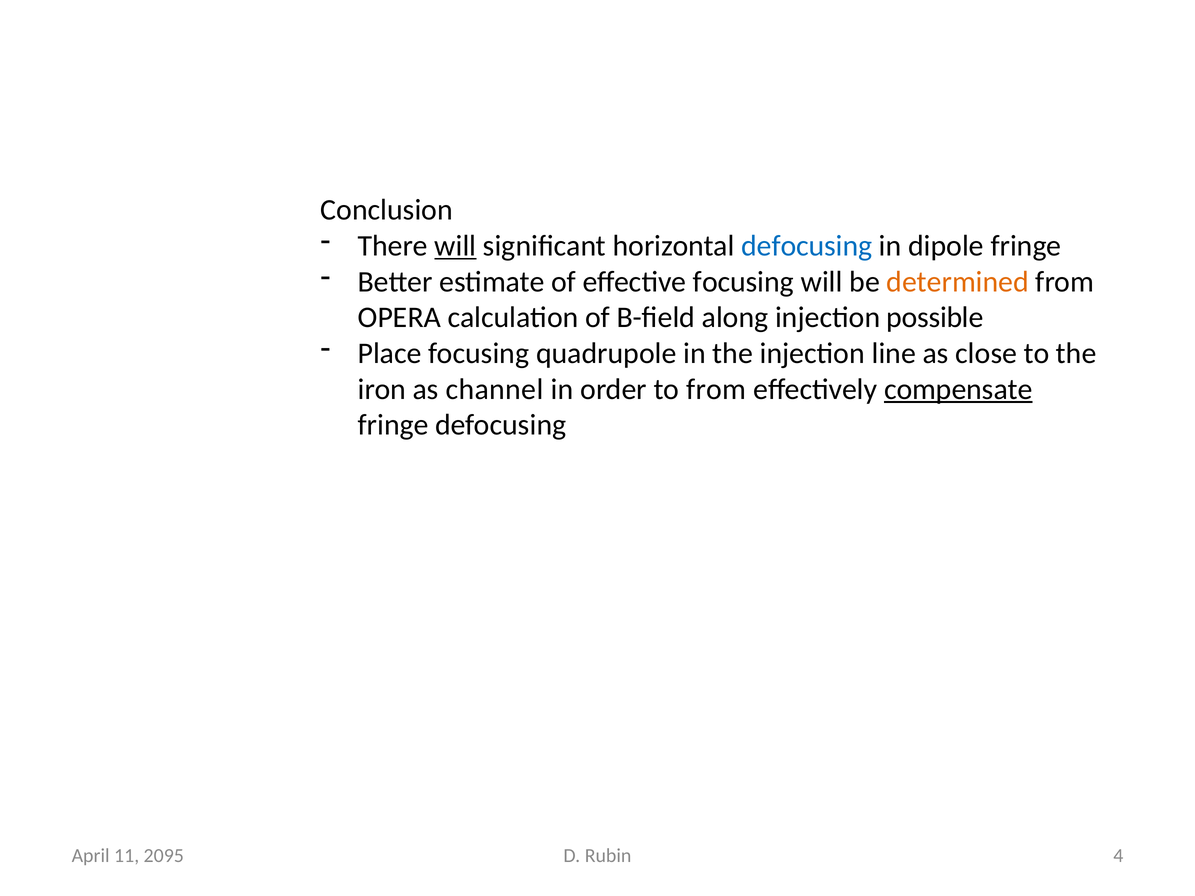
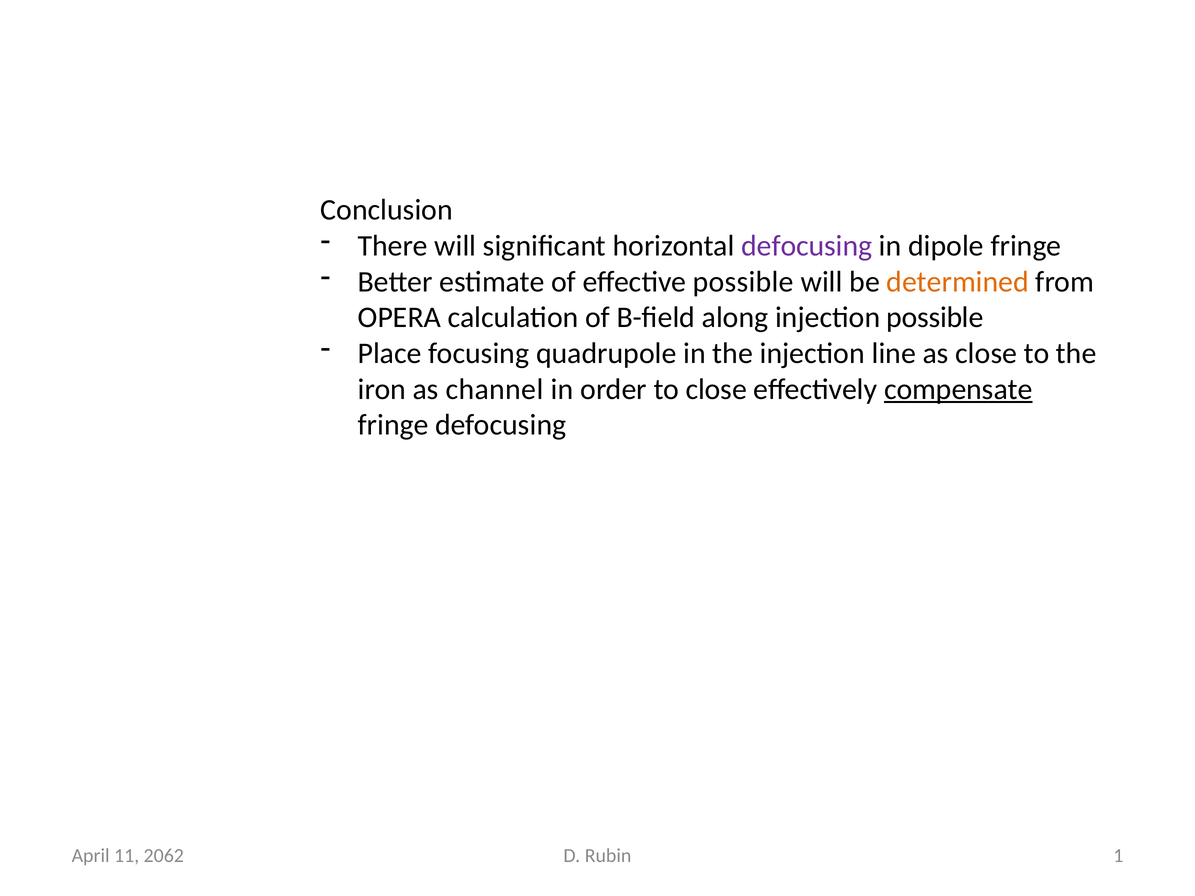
will underline: present -> none (455, 246)
defocusing colour: blue -> purple (807, 246)
effective focusing: focusing -> possible (743, 282)
to from: from -> close (716, 389)
4: 4 -> 1 (1118, 856)
2095: 2095 -> 2062 (164, 856)
